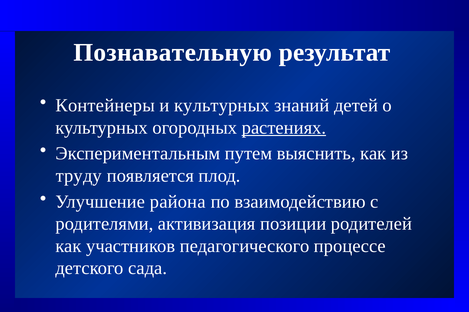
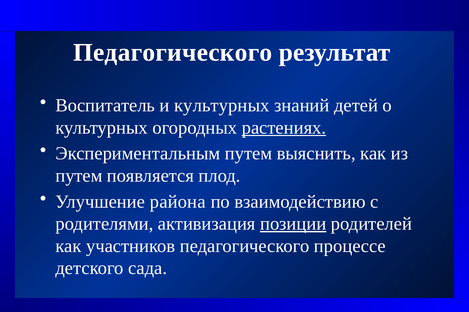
Познавательную: Познавательную -> Педагогического (173, 53)
Контейнеры: Контейнеры -> Воспитатель (105, 106)
труду: труду -> путем (79, 176)
позиции underline: none -> present (293, 224)
